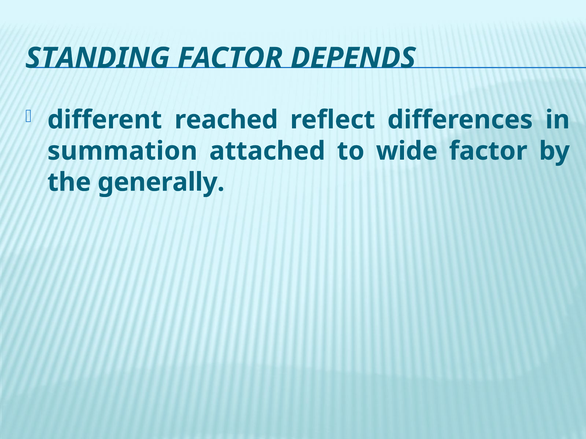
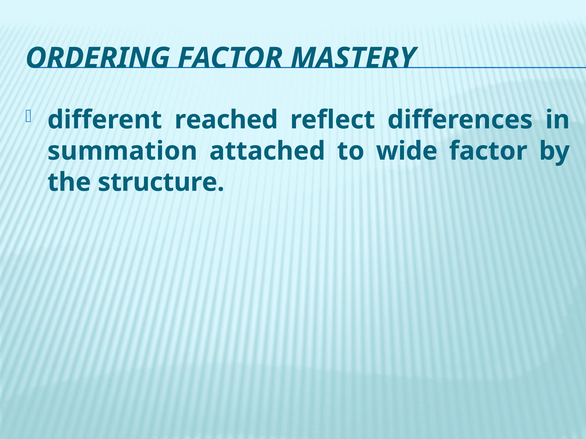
STANDING: STANDING -> ORDERING (98, 58)
DEPENDS: DEPENDS -> MASTERY (353, 58)
generally: generally -> structure (161, 182)
